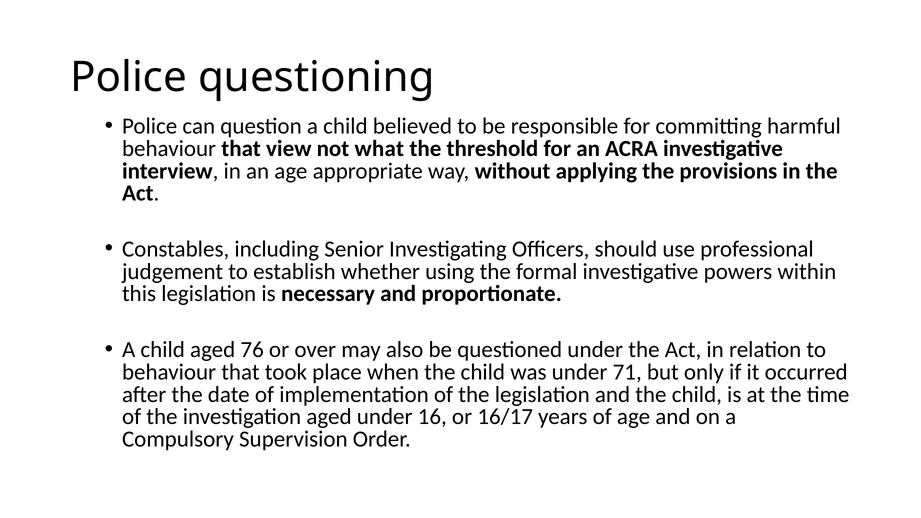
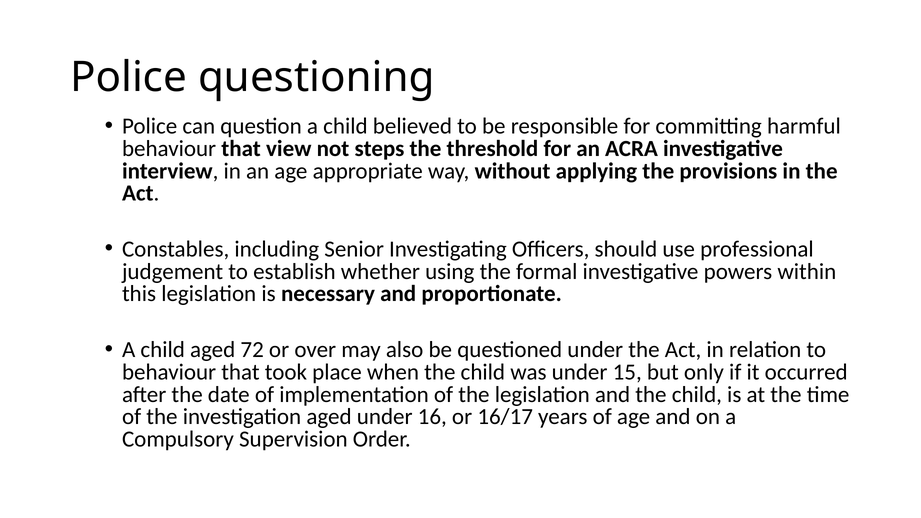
what: what -> steps (379, 149)
76: 76 -> 72 (252, 350)
71: 71 -> 15 (627, 372)
